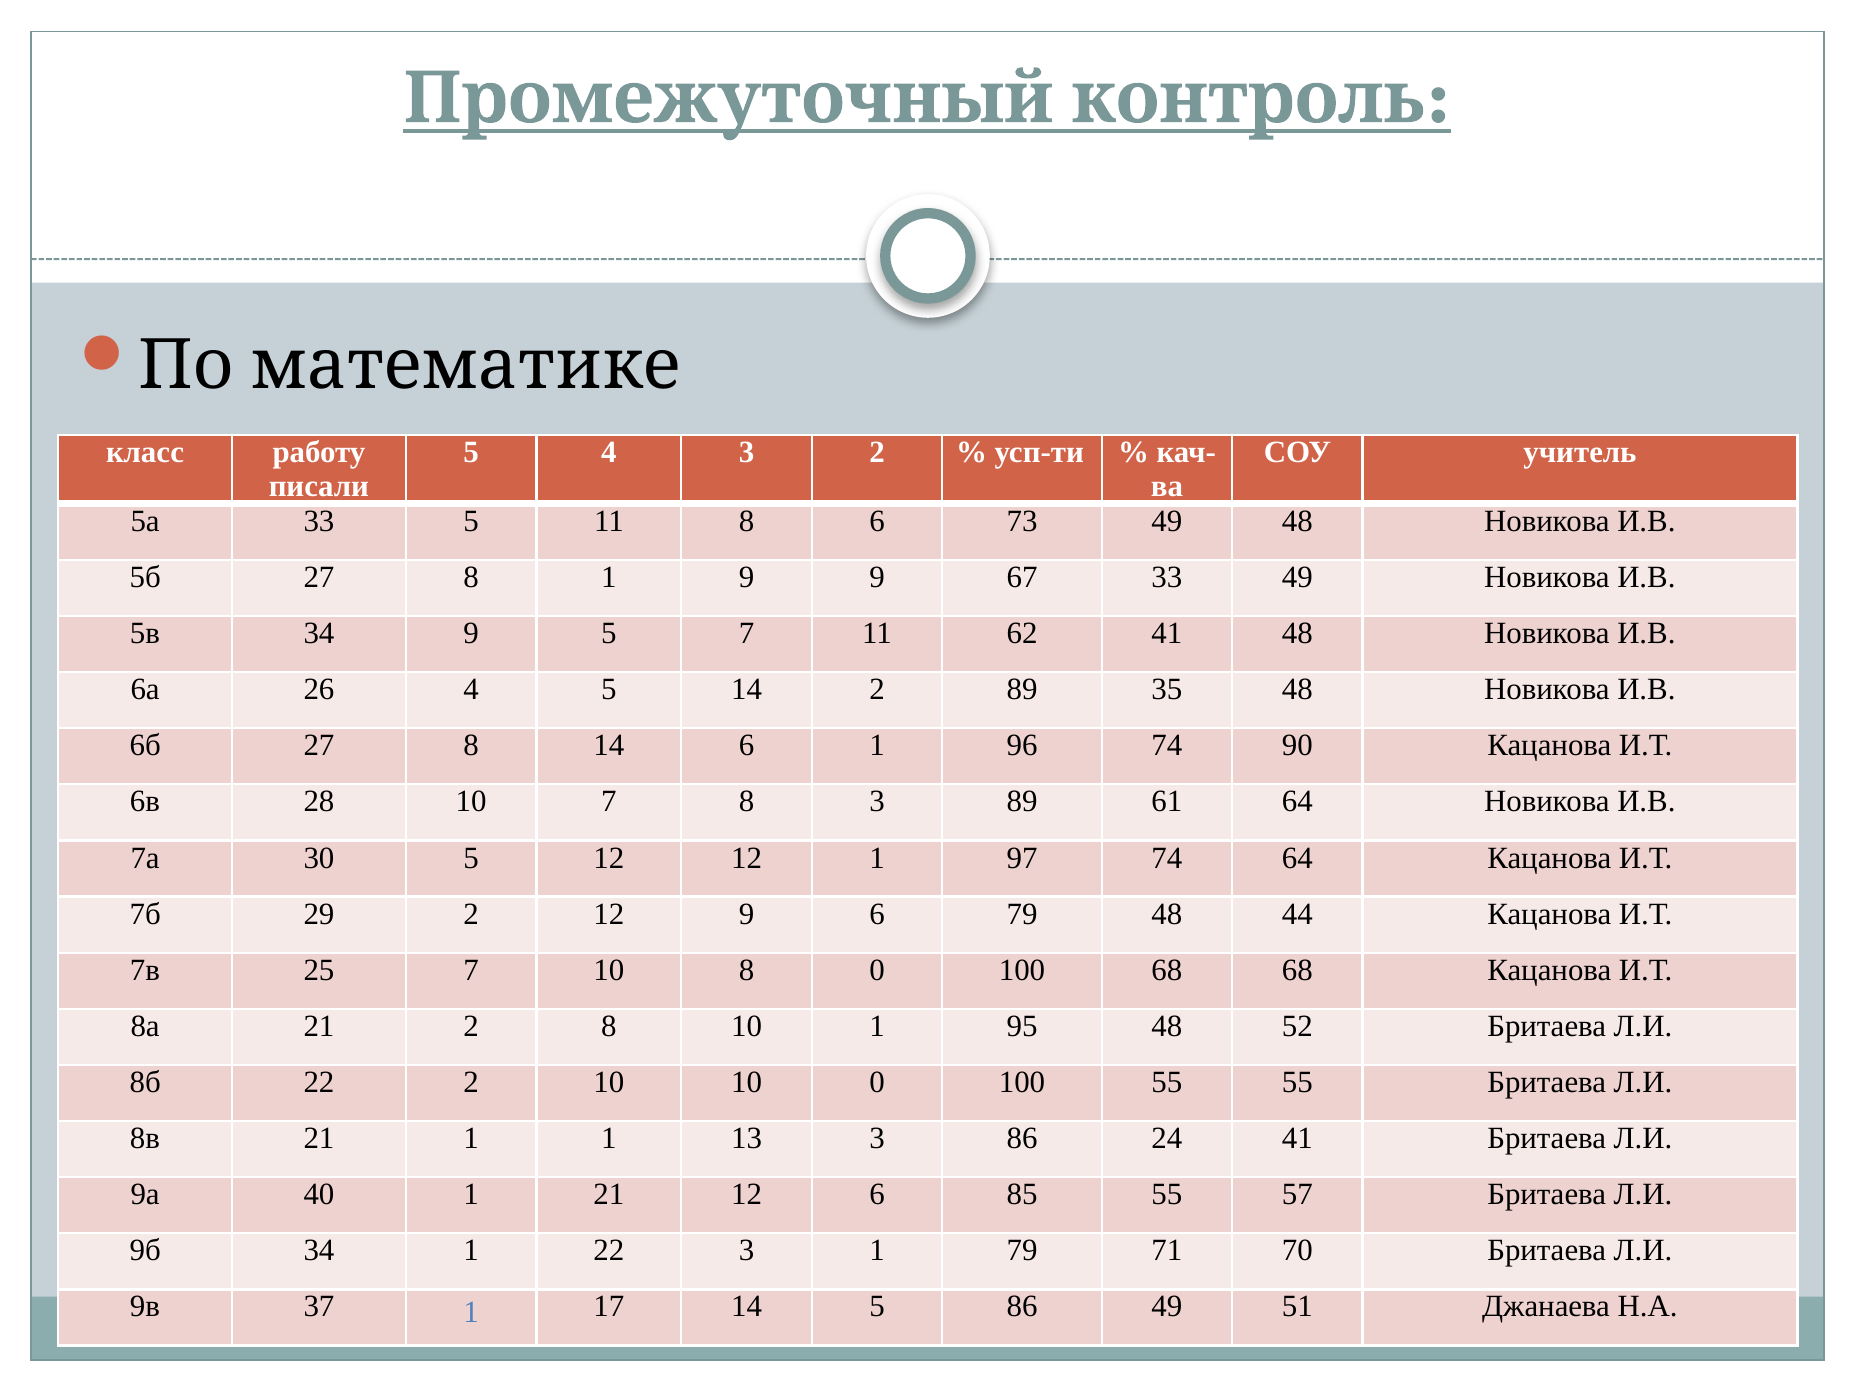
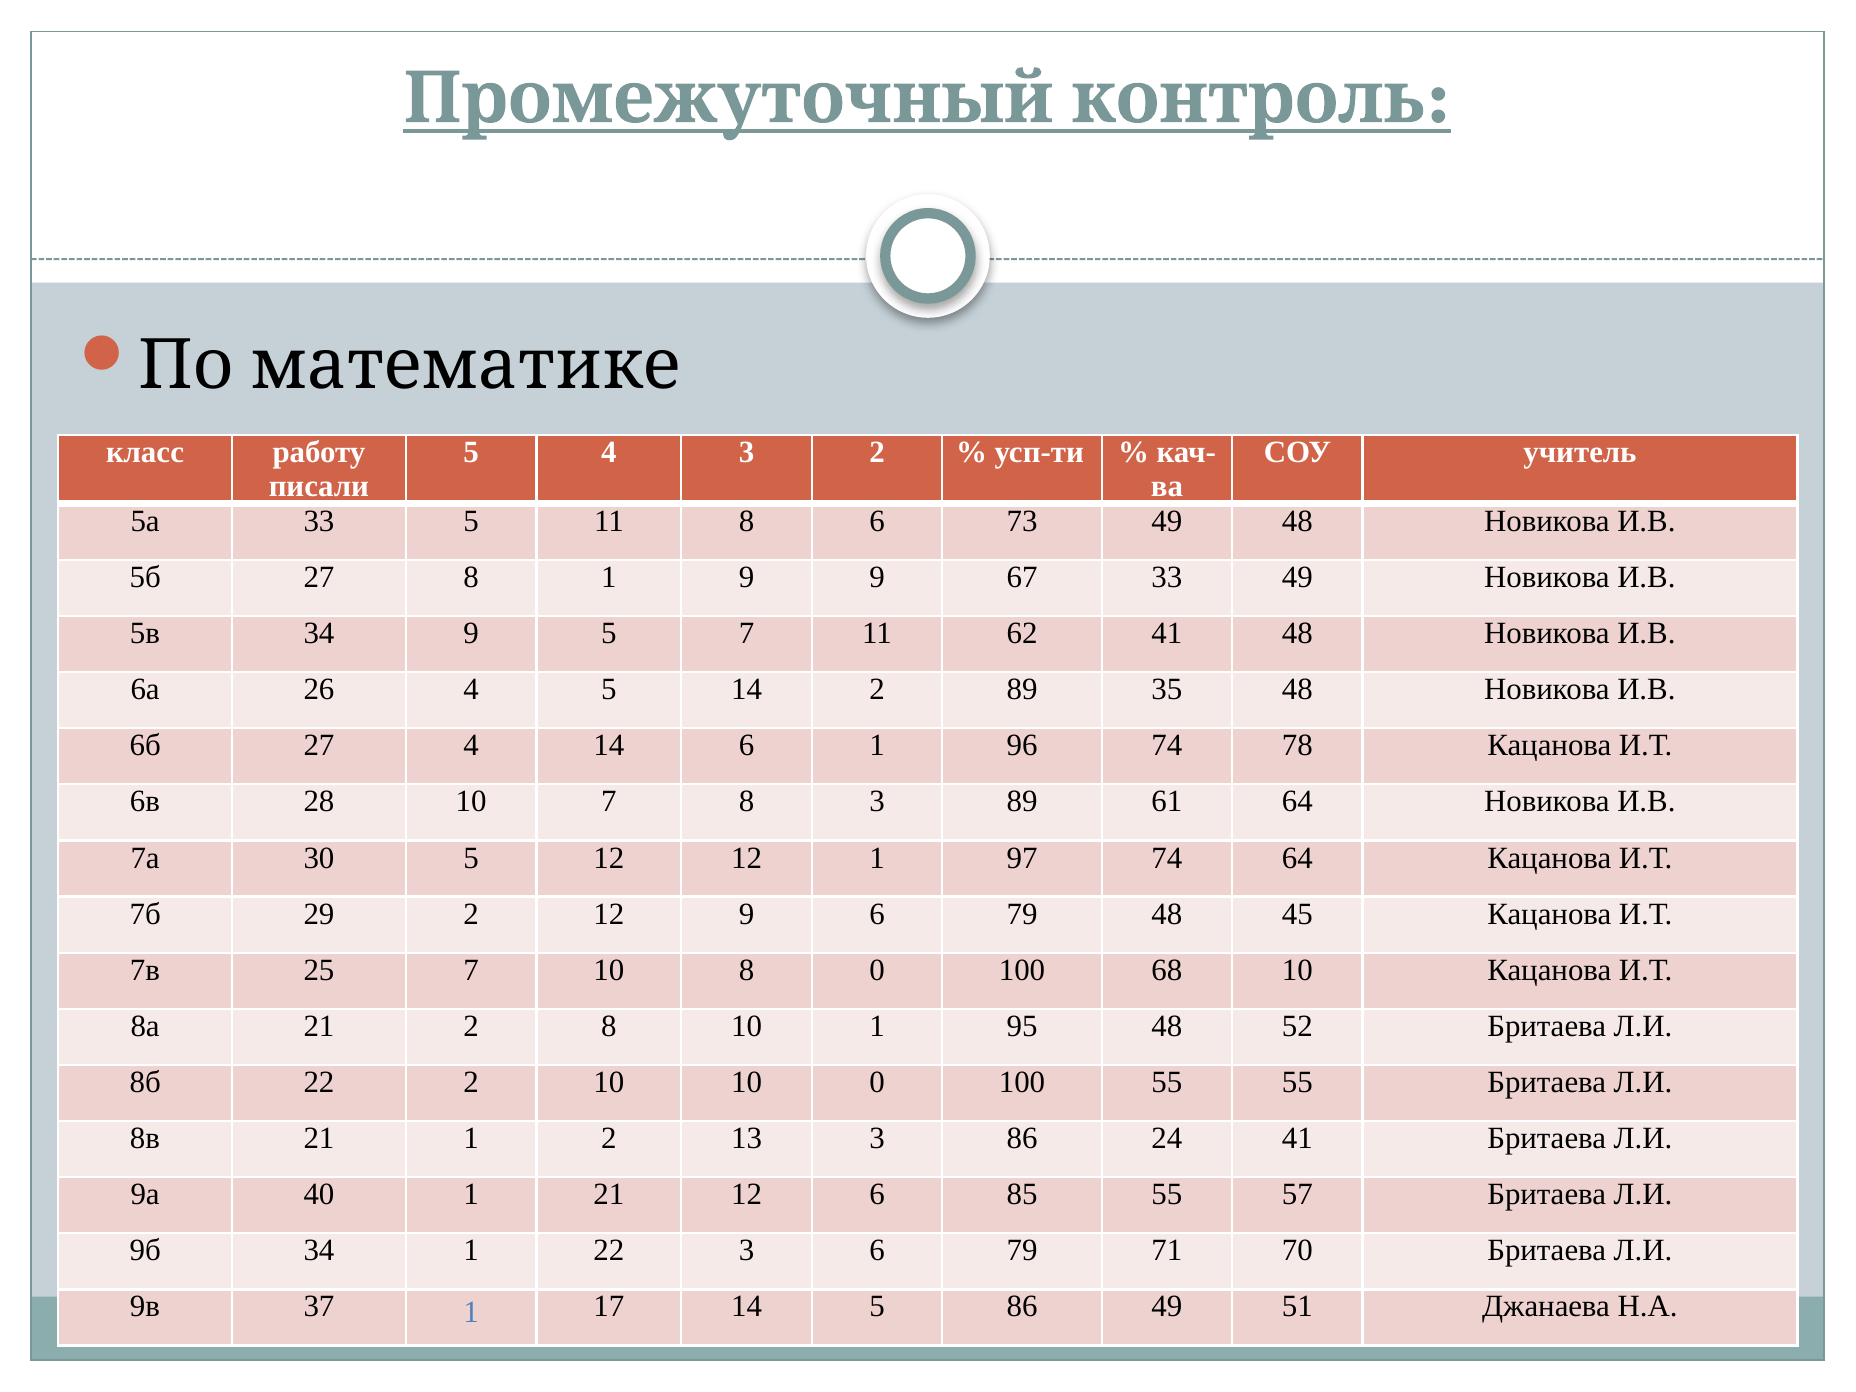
6б 27 8: 8 -> 4 (471, 746)
90: 90 -> 78 (1297, 746)
44: 44 -> 45 (1297, 914)
68 68: 68 -> 10 (1297, 970)
1 1: 1 -> 2 (609, 1138)
3 1: 1 -> 6 (877, 1251)
